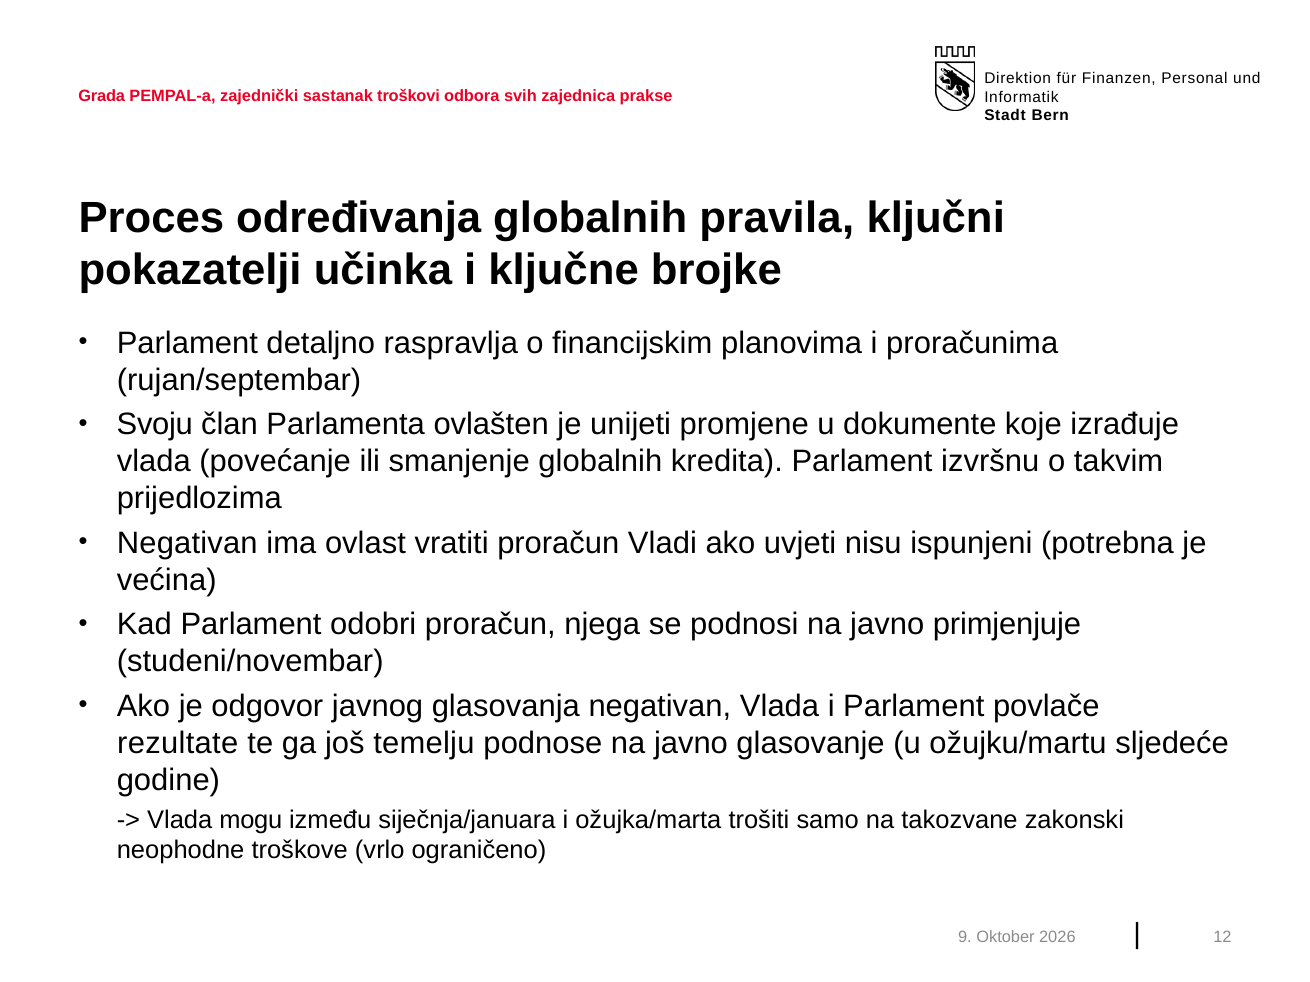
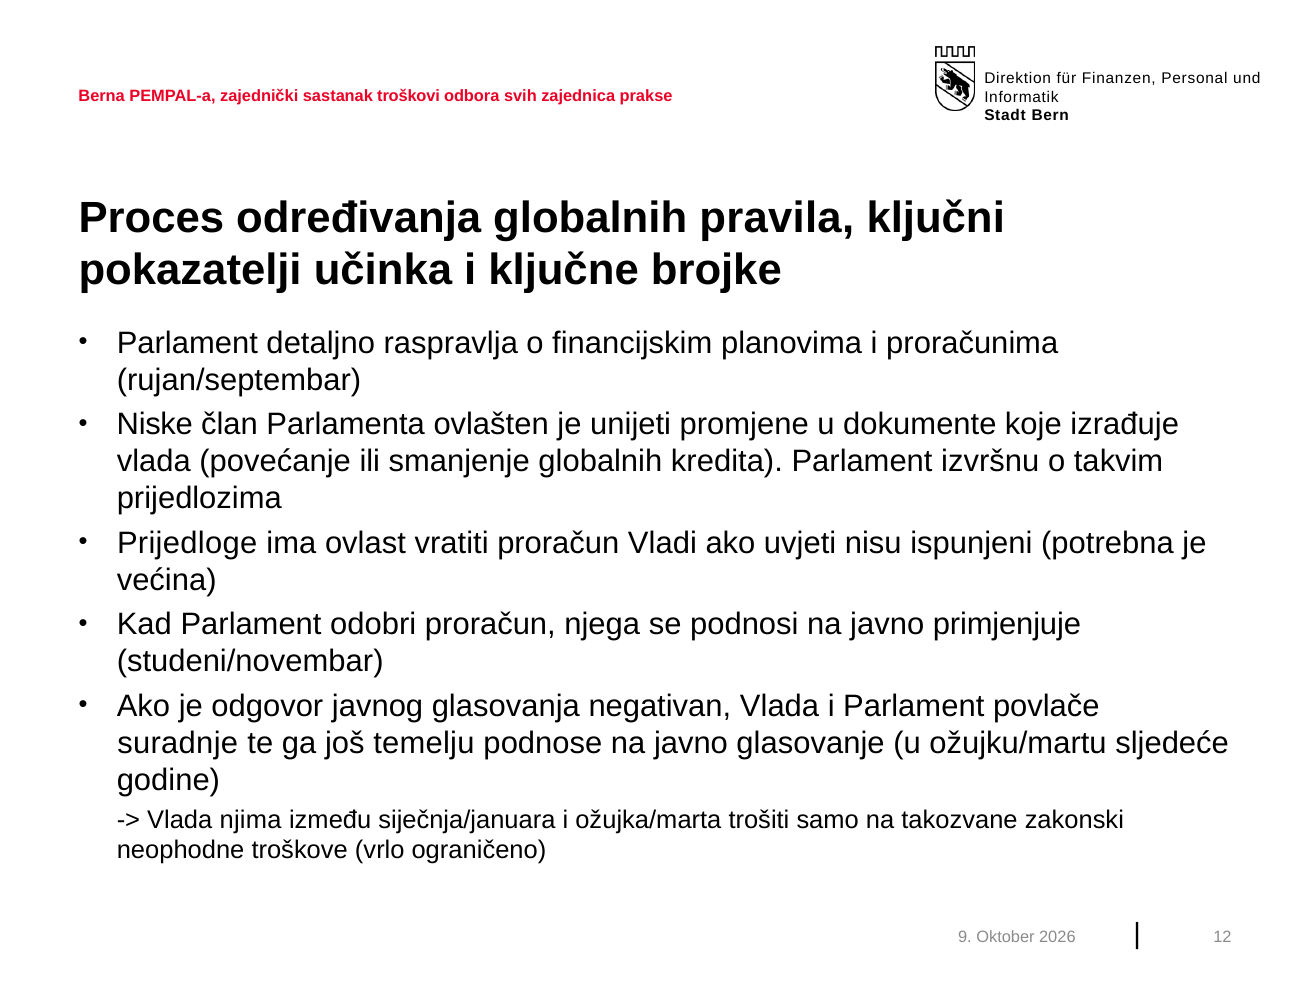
Grada: Grada -> Berna (102, 97)
Svoju: Svoju -> Niske (155, 425)
Negativan: Negativan -> Prijedloge (187, 543)
rezultate: rezultate -> suradnje (178, 744)
mogu: mogu -> njima (251, 820)
